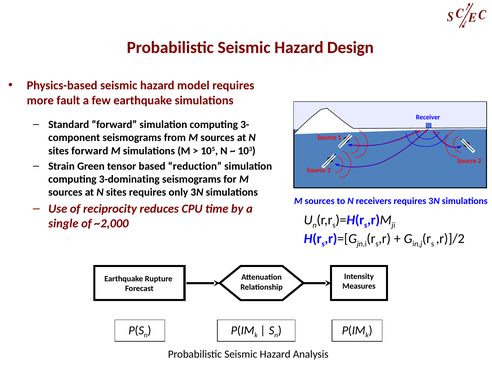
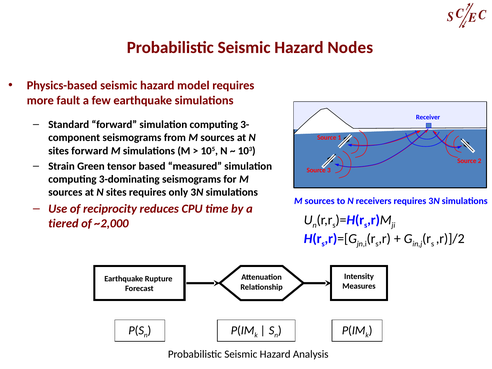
Design: Design -> Nodes (350, 47)
reduction: reduction -> measured (195, 166)
single: single -> tiered (63, 224)
